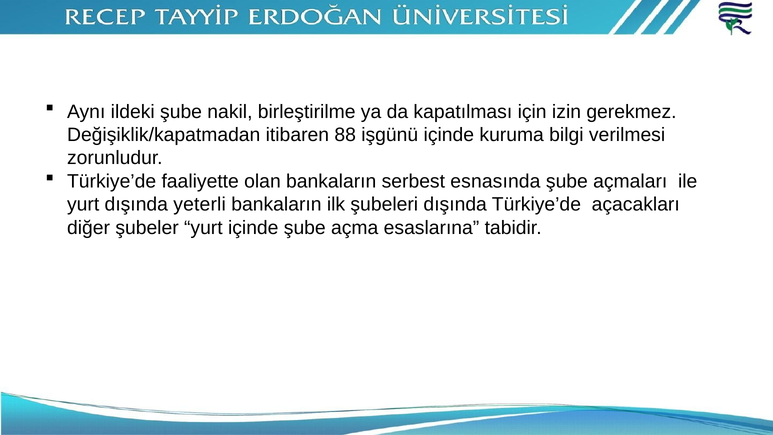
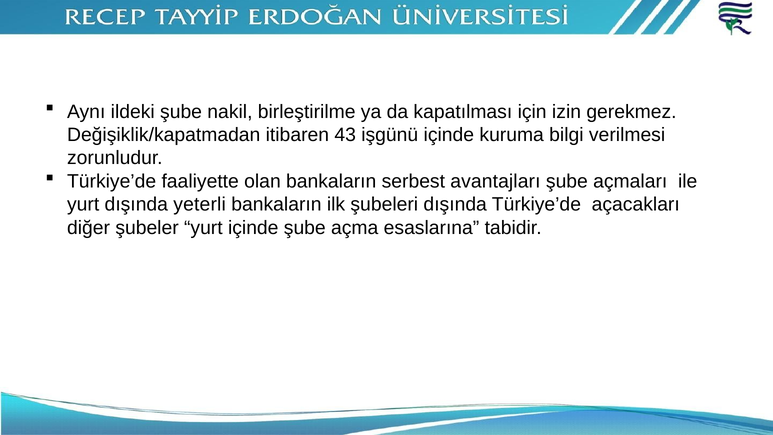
88: 88 -> 43 (345, 135)
esnasında: esnasında -> avantajları (495, 181)
